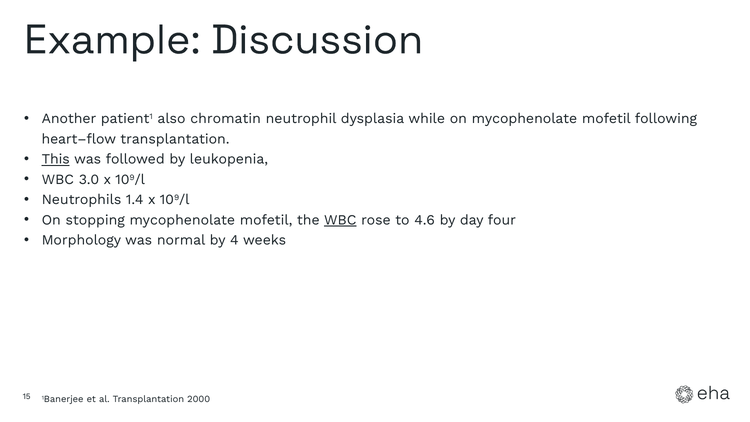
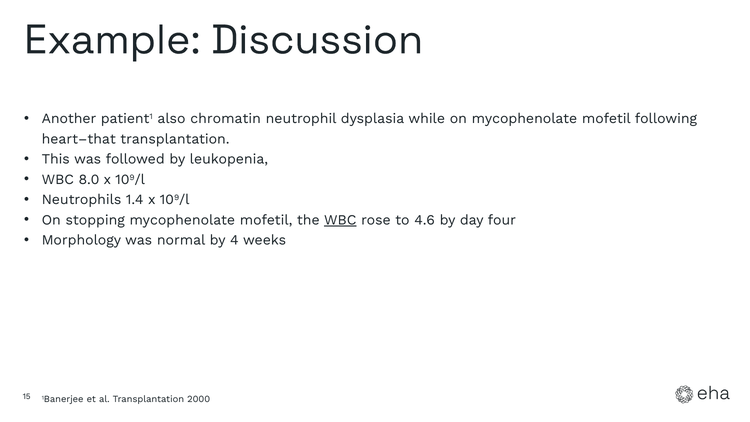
heart–flow: heart–flow -> heart–that (79, 139)
This underline: present -> none (56, 159)
3.0: 3.0 -> 8.0 (89, 180)
